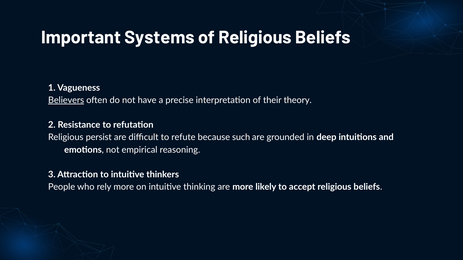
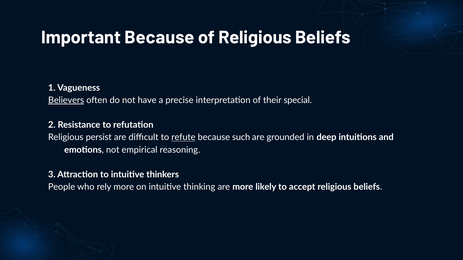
Important Systems: Systems -> Because (159, 38)
theory: theory -> special (298, 100)
refute underline: none -> present (183, 138)
